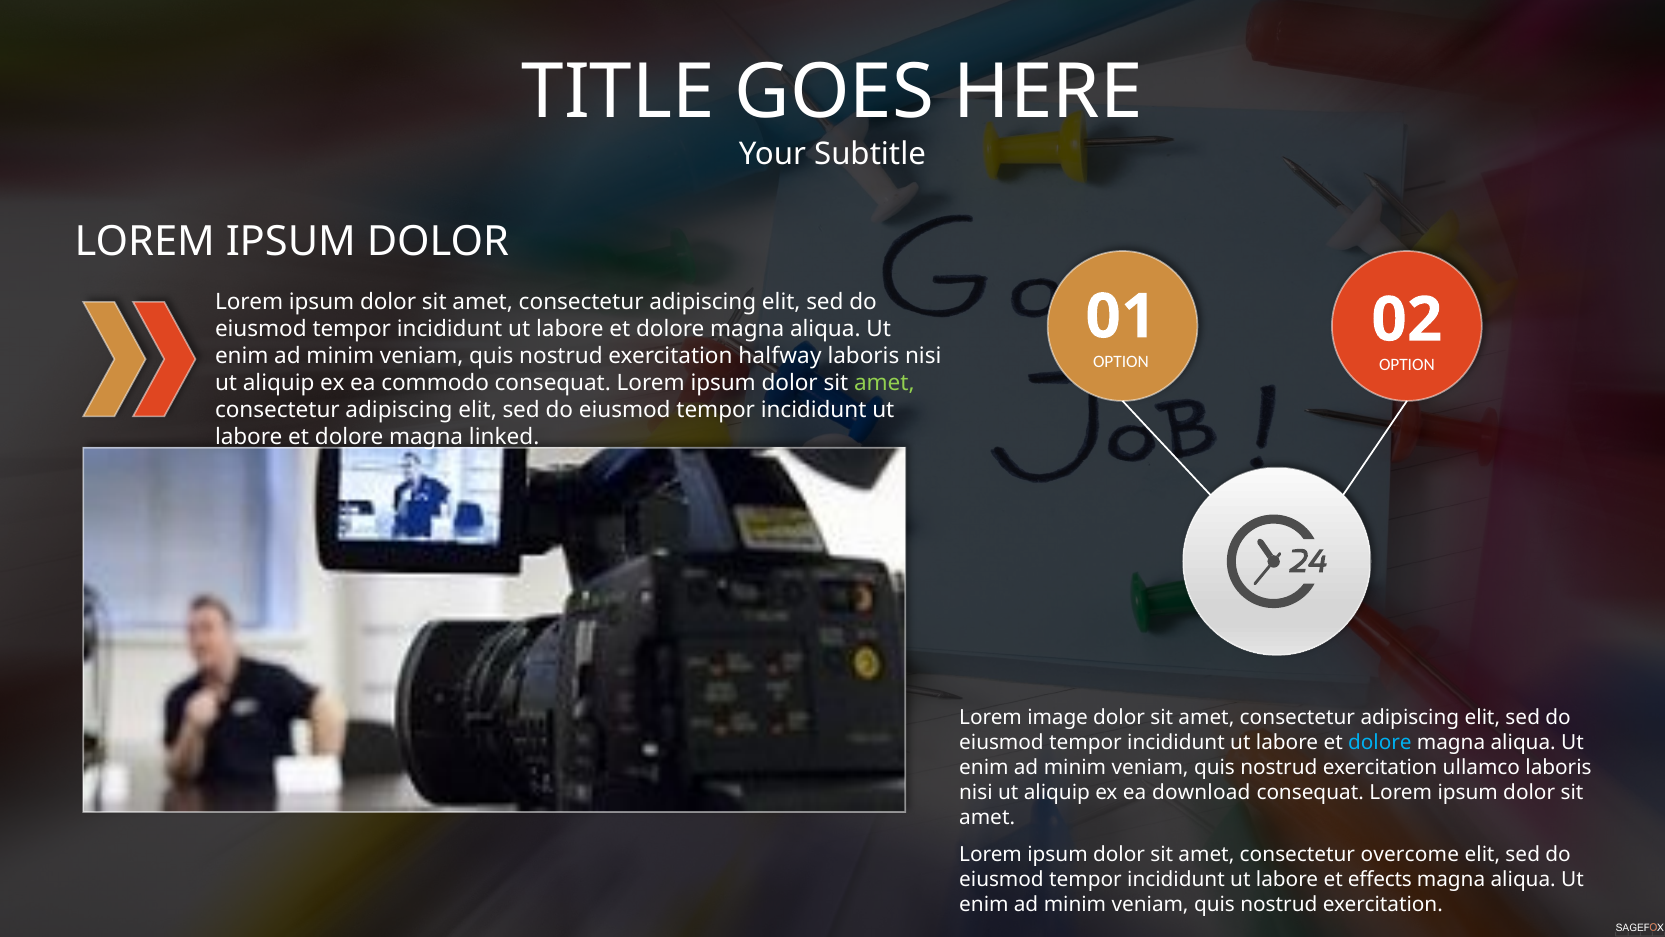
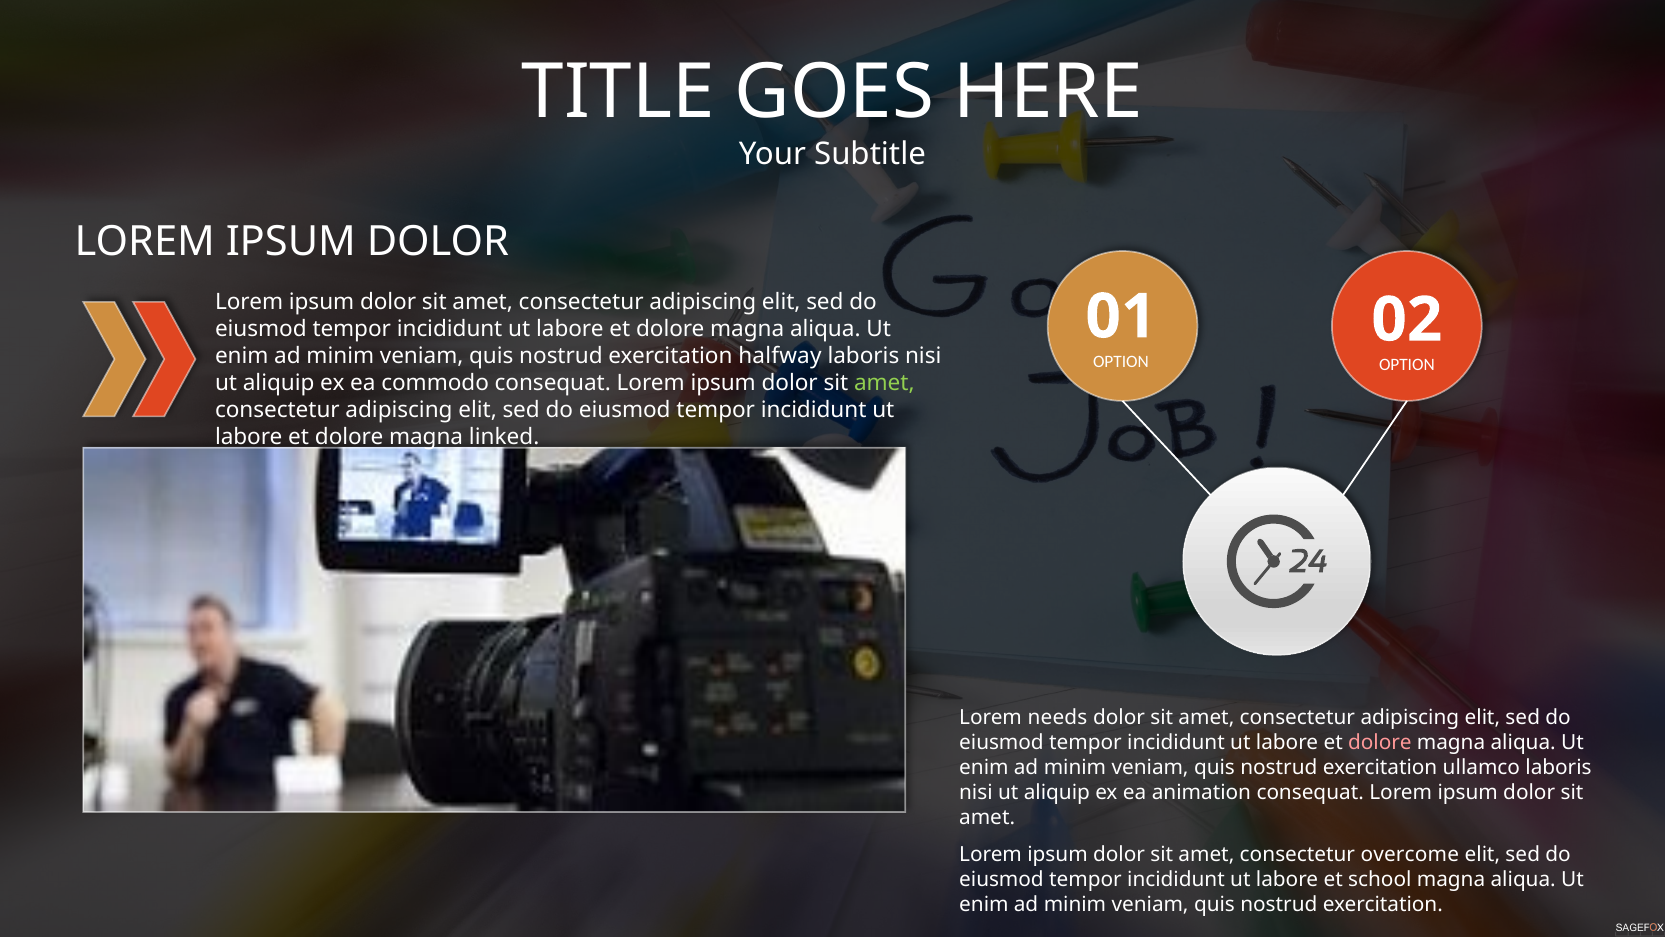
image: image -> needs (1057, 718)
dolore colour: light blue -> pink (1380, 743)
download: download -> animation (1201, 792)
effects: effects -> school (1380, 879)
